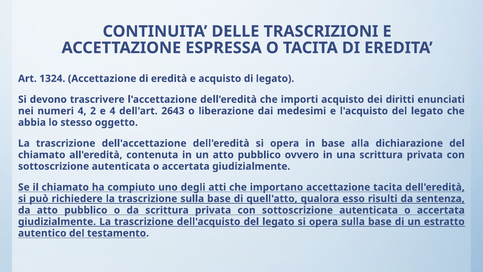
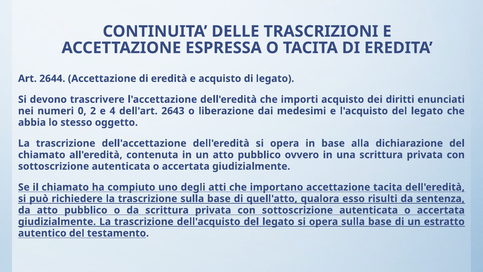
1324: 1324 -> 2644 (52, 79)
numeri 4: 4 -> 0 (82, 111)
